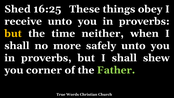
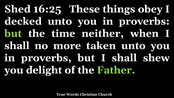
receive: receive -> decked (23, 21)
but colour: yellow -> light green (13, 33)
safely: safely -> taken (101, 46)
corner: corner -> delight (44, 70)
